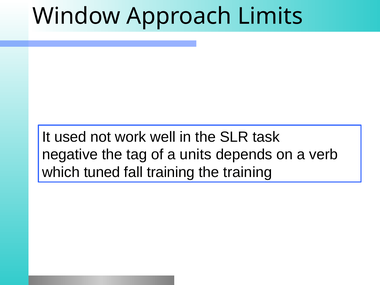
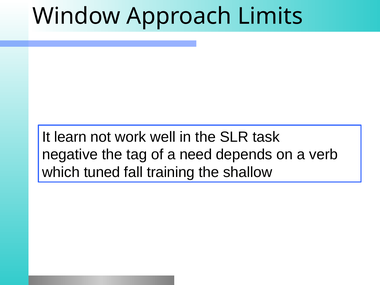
used: used -> learn (70, 137)
units: units -> need (196, 155)
the training: training -> shallow (248, 172)
